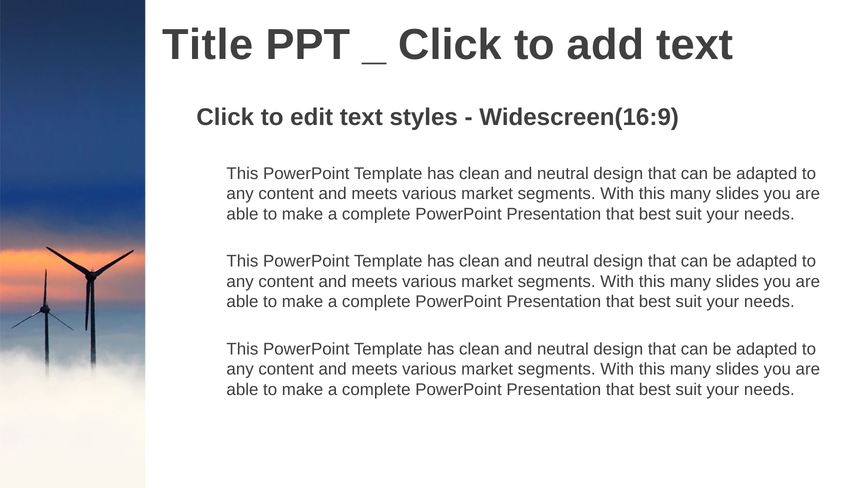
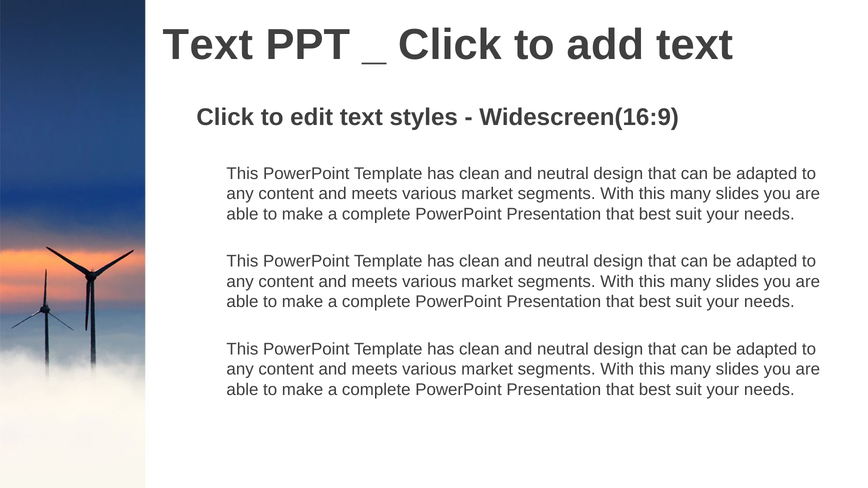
Title: Title -> Text (208, 45)
